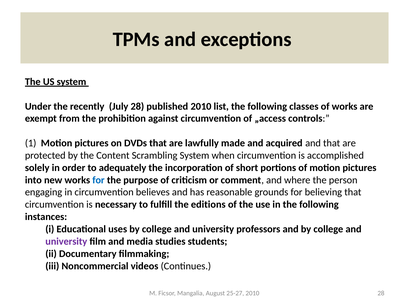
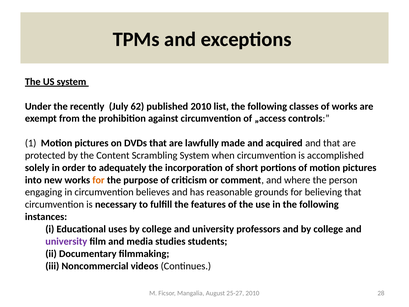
July 28: 28 -> 62 (137, 106)
for colour: blue -> orange (98, 180)
editions: editions -> features (208, 204)
